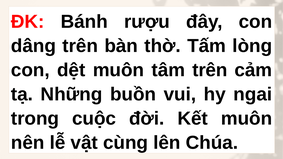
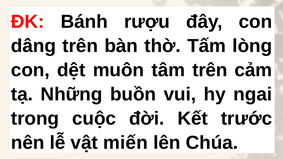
Kết muôn: muôn -> trước (246, 119)
cùng: cùng -> miến (125, 143)
